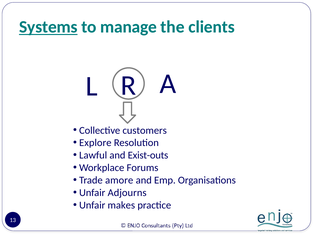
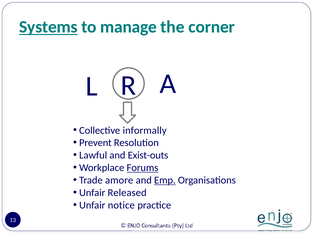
clients: clients -> corner (212, 27)
customers: customers -> informally (145, 131)
Explore: Explore -> Prevent (95, 143)
Forums underline: none -> present (142, 168)
Emp underline: none -> present (165, 181)
Adjourns: Adjourns -> Released (127, 193)
makes: makes -> notice (121, 206)
